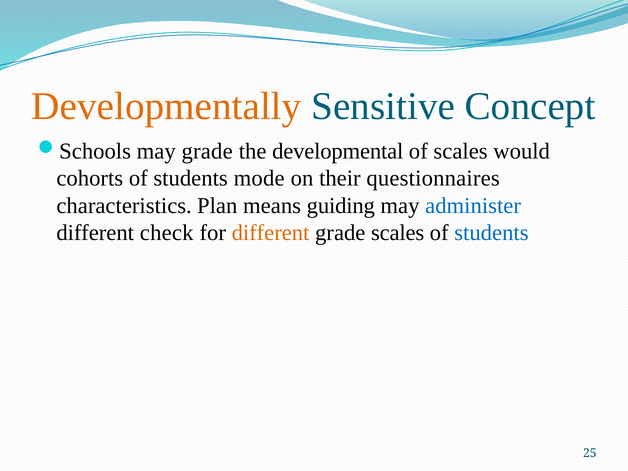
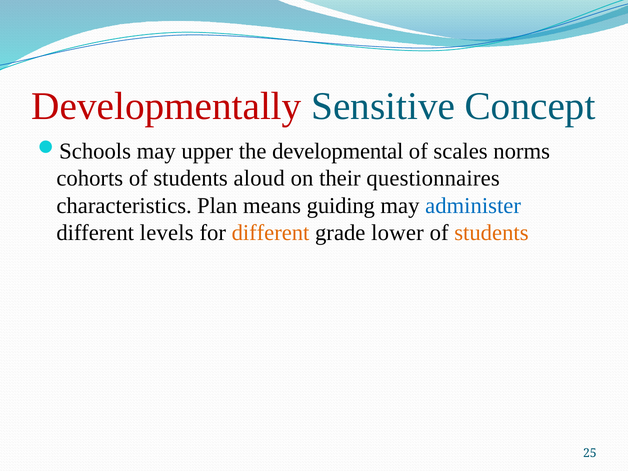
Developmentally colour: orange -> red (166, 106)
may grade: grade -> upper (207, 151)
would: would -> norms (522, 151)
mode: mode -> aloud (259, 178)
check: check -> levels (167, 233)
grade scales: scales -> lower (397, 233)
students colour: blue -> orange (491, 233)
